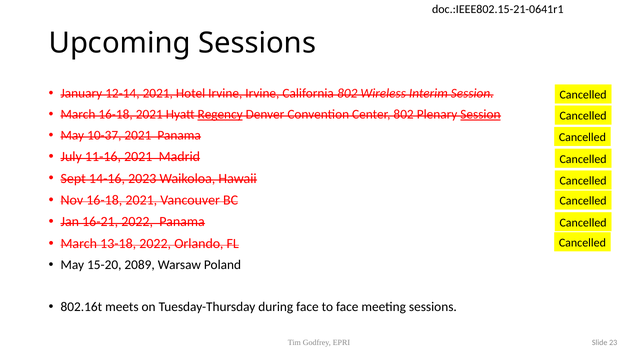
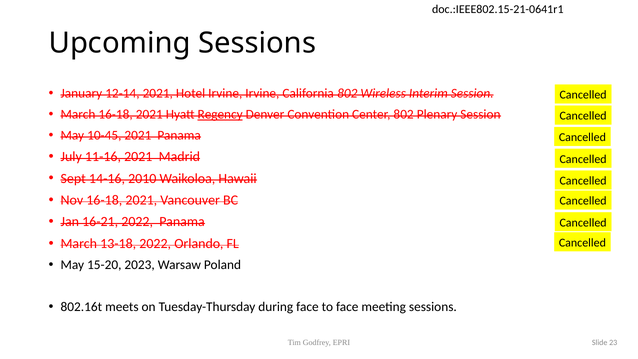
Session underline: present -> none (480, 114)
10-37: 10-37 -> 10-45 (104, 135)
2023: 2023 -> 2010 (142, 178)
2089: 2089 -> 2023 (140, 265)
